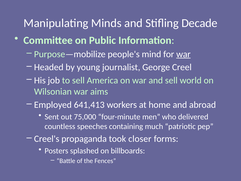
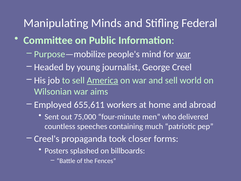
Decade: Decade -> Federal (199, 23)
America underline: none -> present (102, 80)
641,413: 641,413 -> 655,611 (89, 105)
